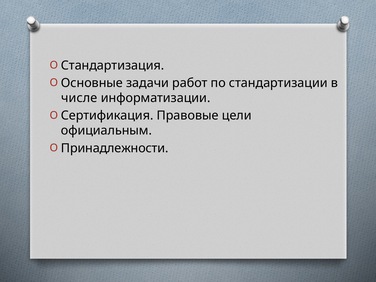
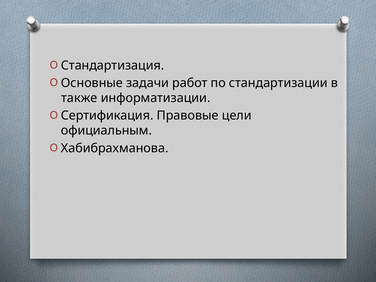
числе: числе -> также (79, 98)
Принадлежности: Принадлежности -> Хабибрахманова (115, 148)
